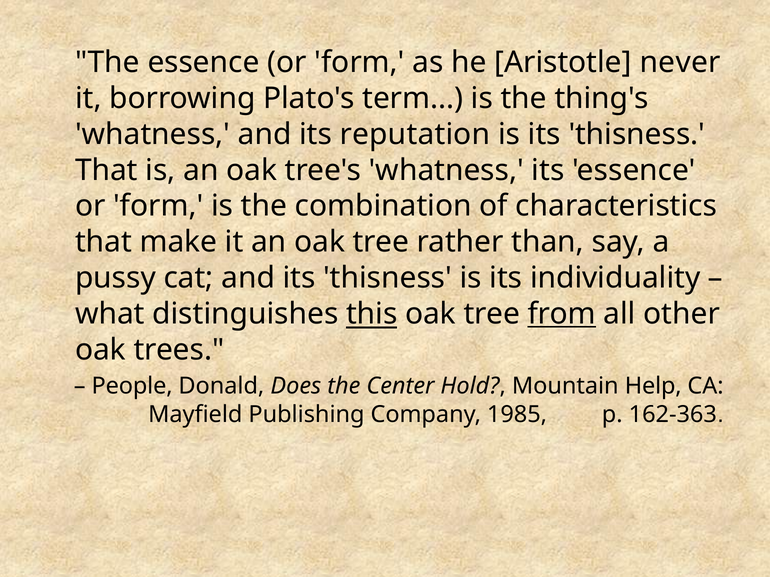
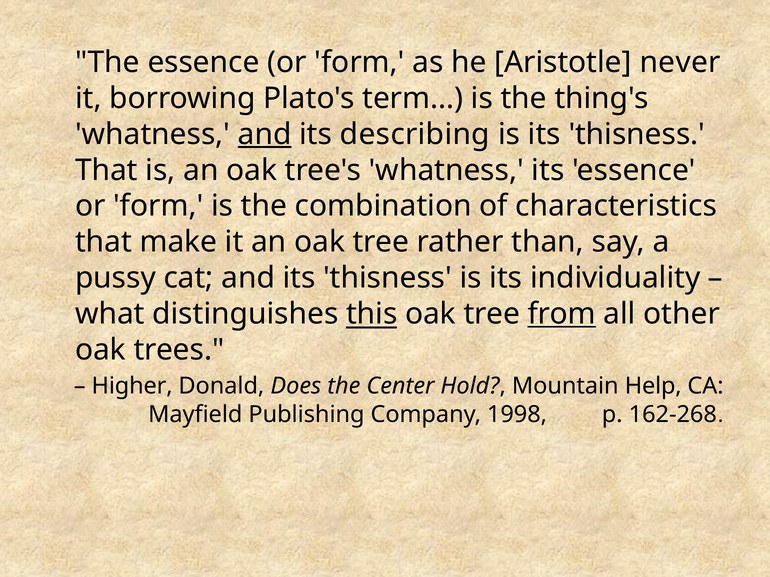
and underline: none -> present (265, 134)
reputation: reputation -> describing (415, 134)
People: People -> Higher (132, 386)
1985: 1985 -> 1998 (517, 415)
162-363: 162-363 -> 162-268 (673, 415)
